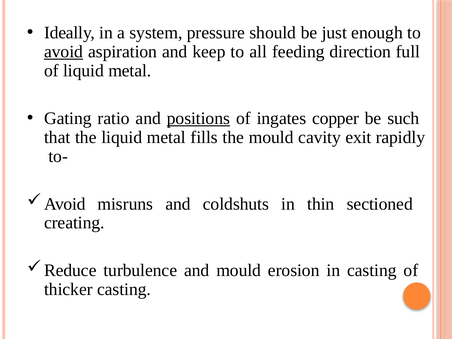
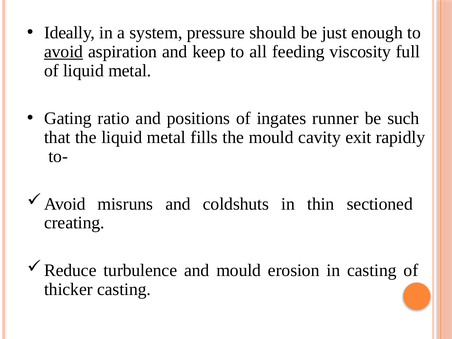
direction: direction -> viscosity (360, 52)
positions underline: present -> none (198, 118)
copper: copper -> runner (335, 118)
